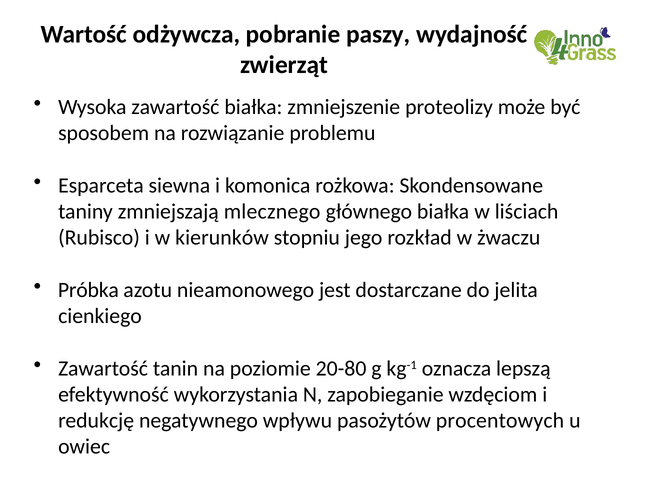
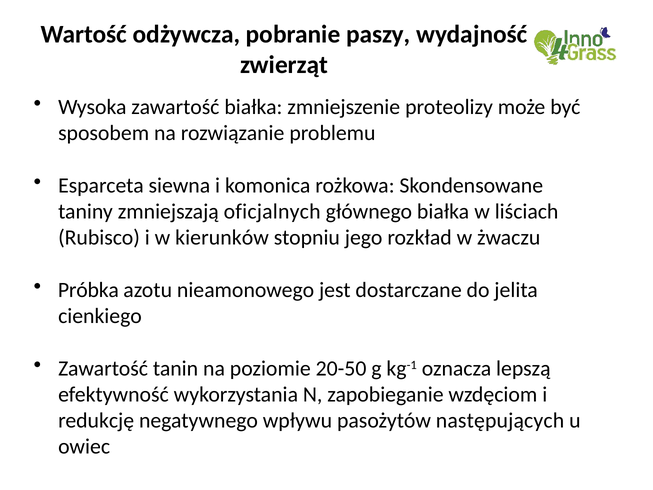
mlecznego: mlecznego -> oficjalnych (272, 211)
20-80: 20-80 -> 20-50 (341, 368)
procentowych: procentowych -> następujących (500, 420)
